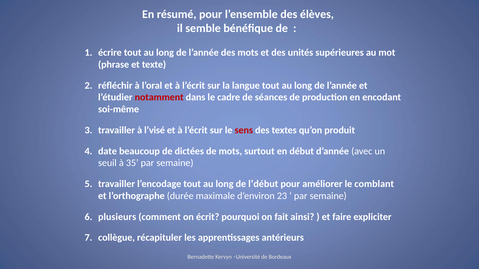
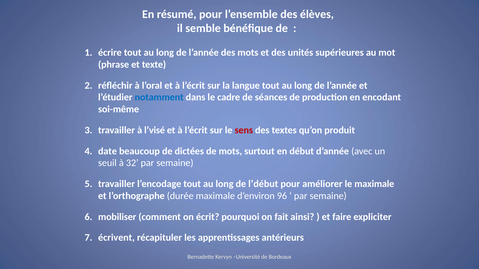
notamment colour: red -> blue (159, 98)
35: 35 -> 32 (132, 163)
le comblant: comblant -> maximale (374, 184)
23: 23 -> 96 (282, 196)
plusieurs: plusieurs -> mobiliser (117, 217)
collègue: collègue -> écrivent (116, 238)
